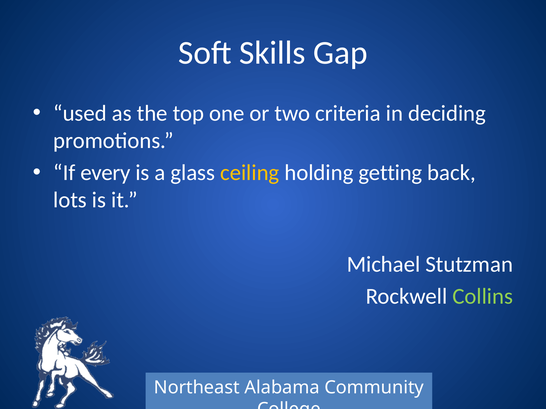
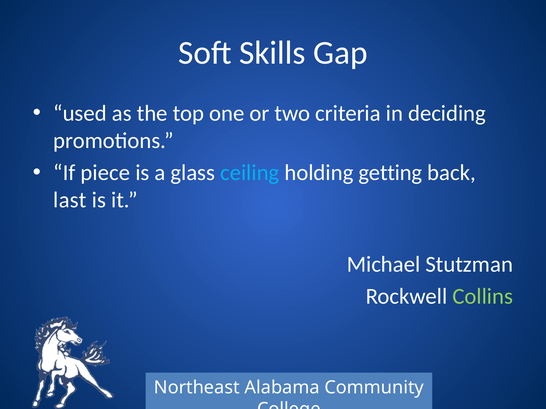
every: every -> piece (105, 173)
ceiling colour: yellow -> light blue (250, 173)
lots: lots -> last (70, 200)
